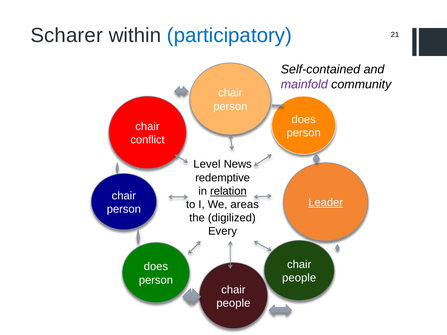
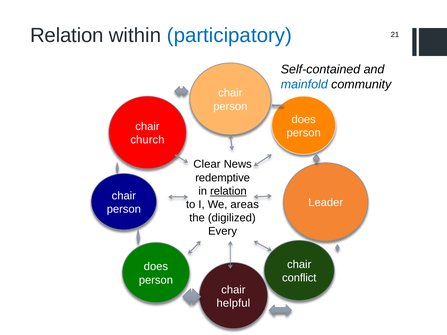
Scharer: Scharer -> Relation (67, 35)
mainfold colour: purple -> blue (304, 84)
conflict: conflict -> church (147, 140)
Level: Level -> Clear (207, 164)
Leader underline: present -> none (326, 203)
people: people -> conflict (299, 278)
people: people -> helpful (233, 303)
